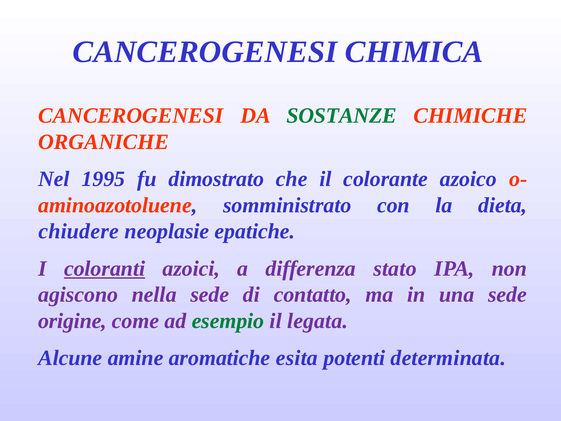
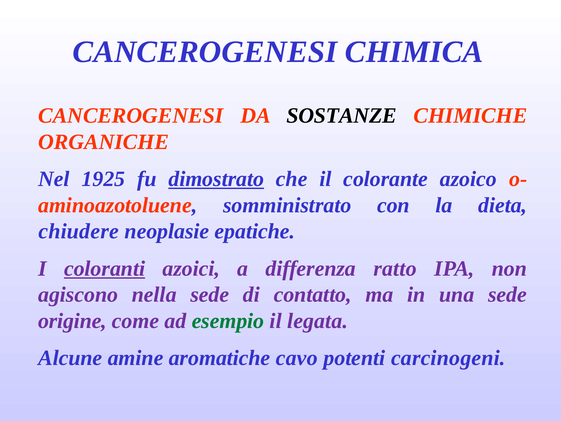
SOSTANZE colour: green -> black (342, 116)
1995: 1995 -> 1925 (103, 179)
dimostrato underline: none -> present (216, 179)
stato: stato -> ratto (395, 268)
esita: esita -> cavo (297, 358)
determinata: determinata -> carcinogeni (448, 358)
